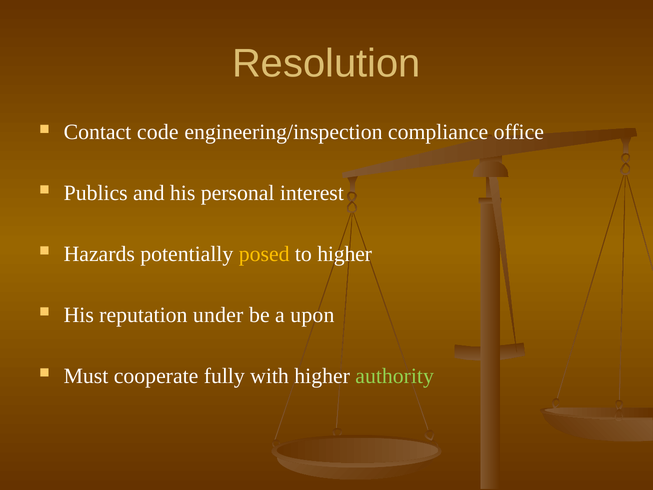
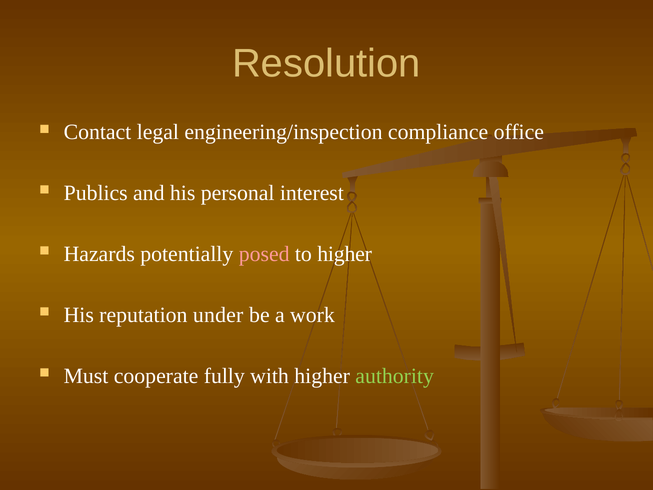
code: code -> legal (158, 132)
posed colour: yellow -> pink (264, 254)
upon: upon -> work (312, 315)
